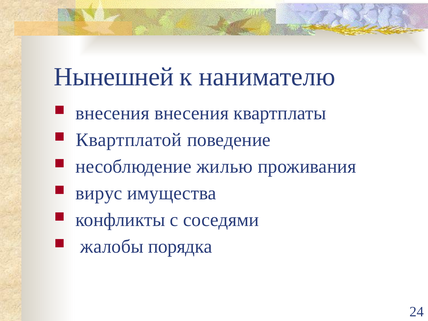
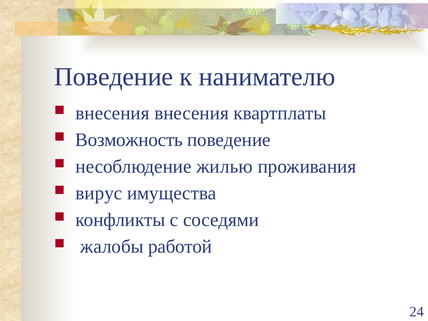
Нынешней: Нынешней -> Поведение (114, 77)
Квартплатой: Квартплатой -> Возможность (129, 140)
порядка: порядка -> работой (180, 246)
